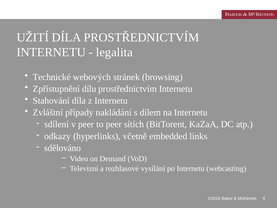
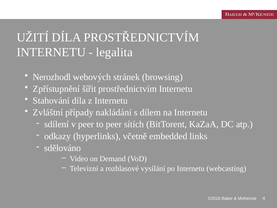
Technické: Technické -> Nerozhodl (52, 77)
dílu: dílu -> šířit (89, 89)
